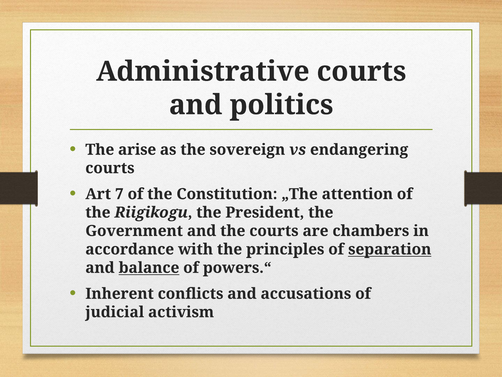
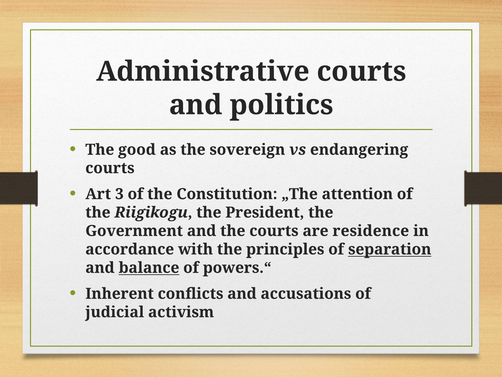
arise: arise -> good (137, 149)
7: 7 -> 3 (119, 194)
chambers: chambers -> residence (371, 231)
